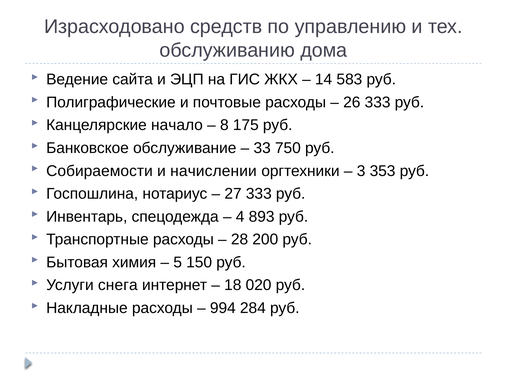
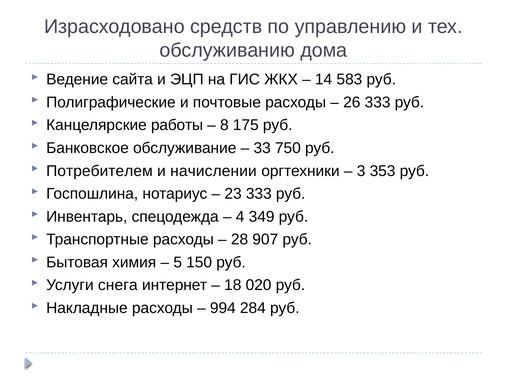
начало: начало -> работы (177, 125)
Собираемости: Собираемости -> Потребителем (99, 171)
27: 27 -> 23 (233, 193)
893: 893 -> 349 (262, 216)
200: 200 -> 907 (265, 239)
